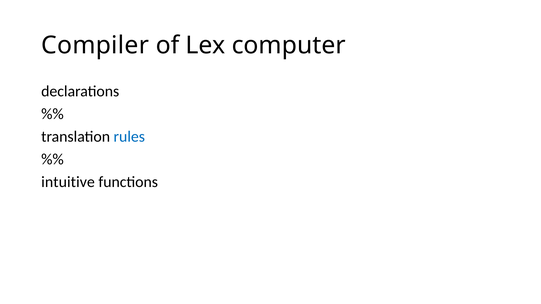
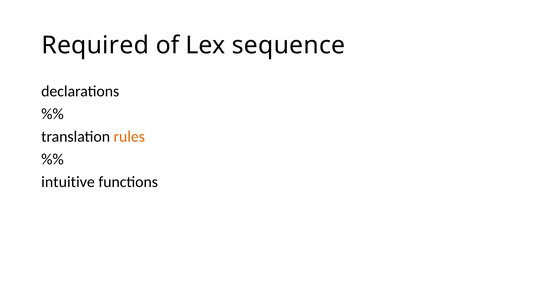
Compiler: Compiler -> Required (95, 45)
computer: computer -> sequence (289, 45)
rules colour: blue -> orange (129, 137)
